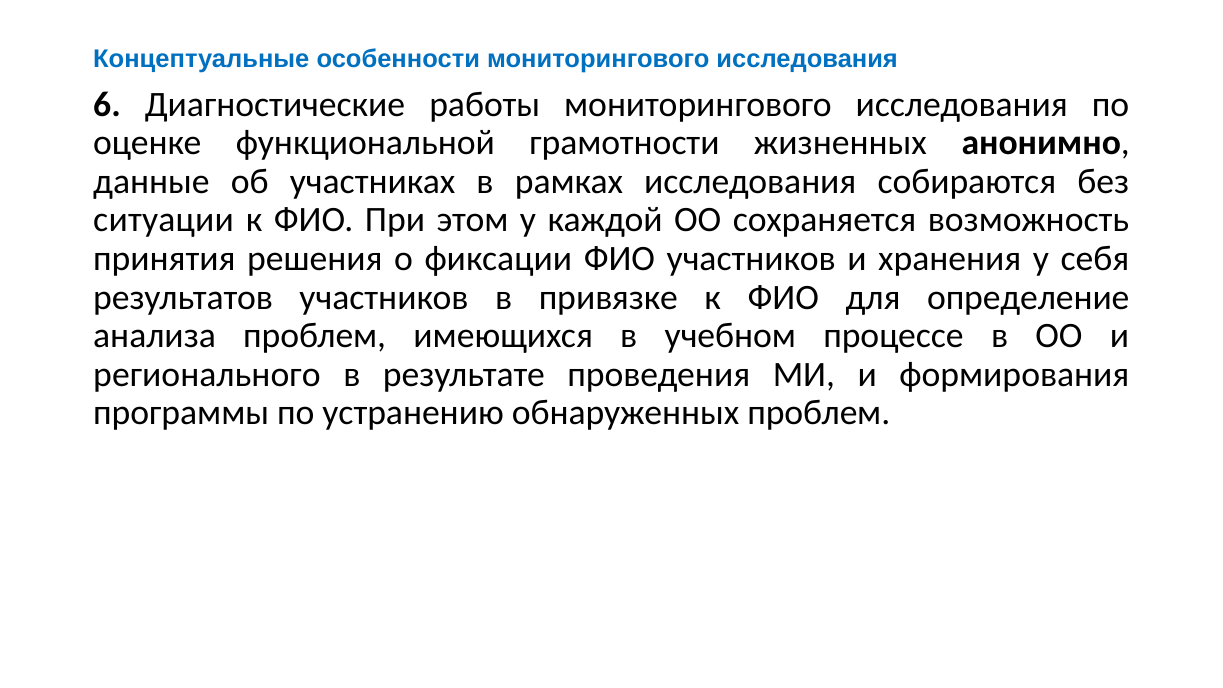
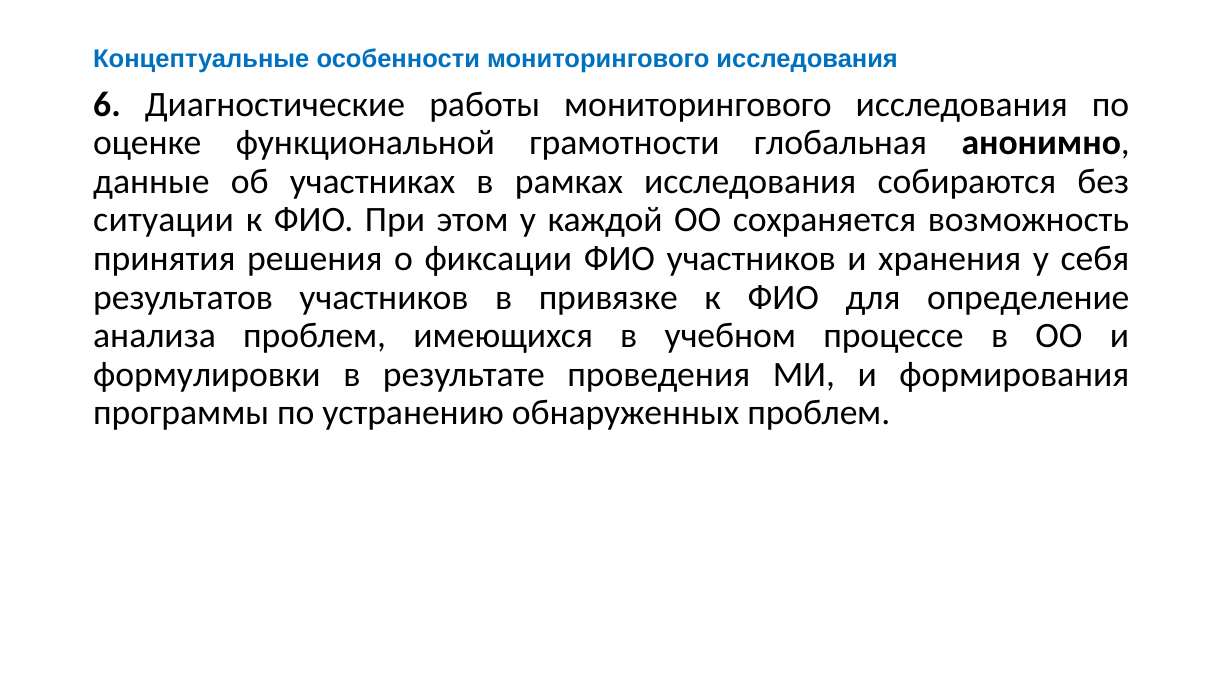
жизненных: жизненных -> глобальная (840, 143)
регионального: регионального -> формулировки (207, 374)
